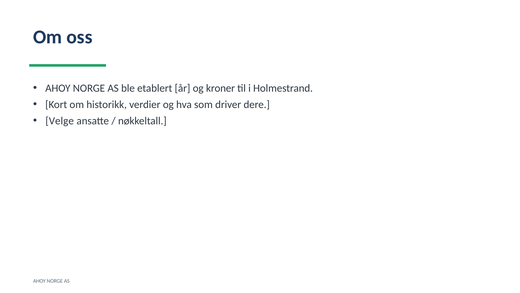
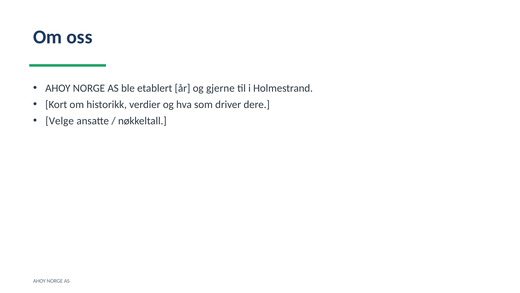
kroner: kroner -> gjerne (220, 88)
